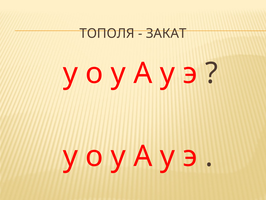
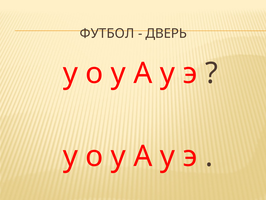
ТОПОЛЯ: ТОПОЛЯ -> ФУТБОЛ (107, 33)
ЗАКАТ: ЗАКАТ -> ДВЕРЬ (166, 33)
